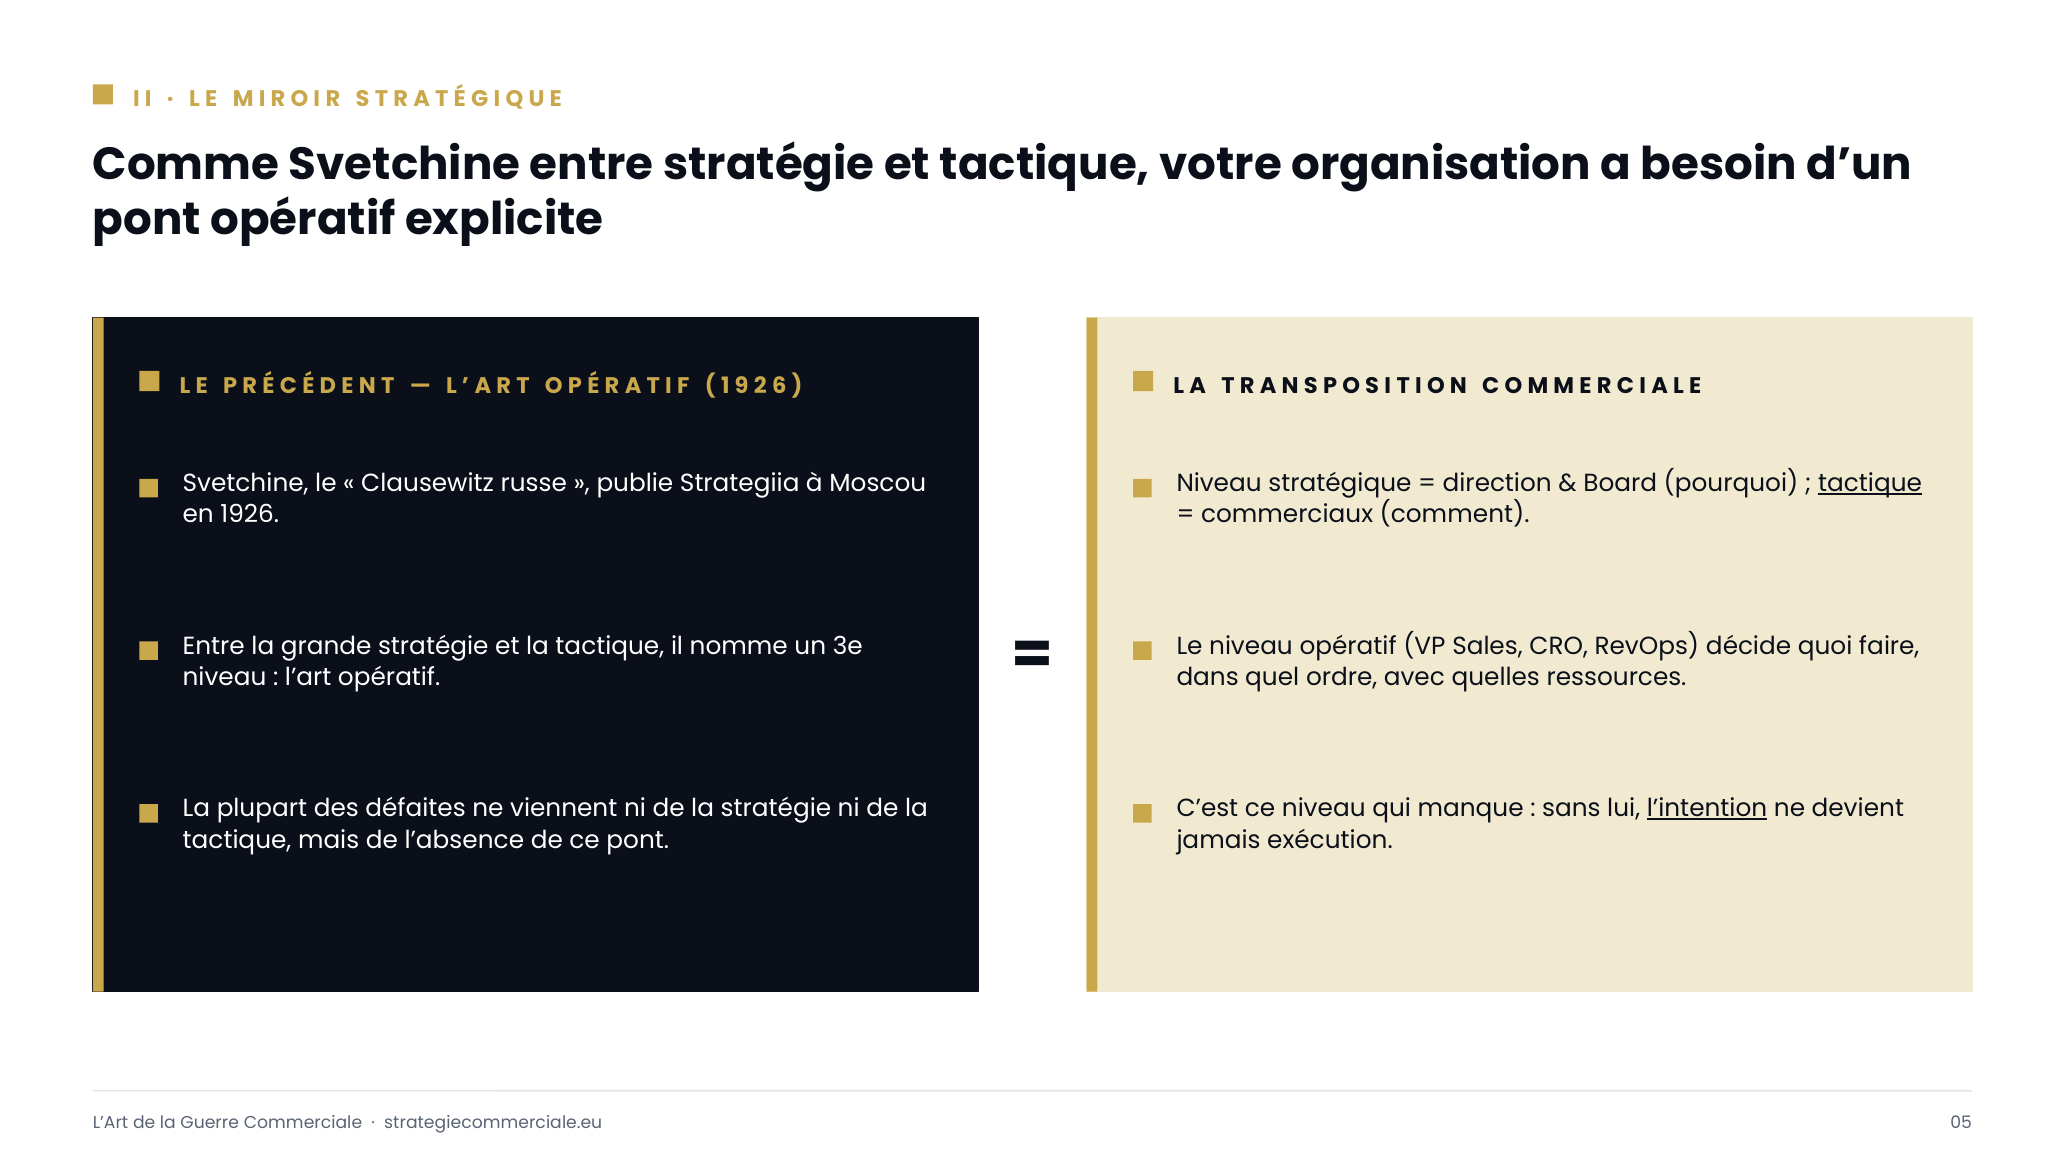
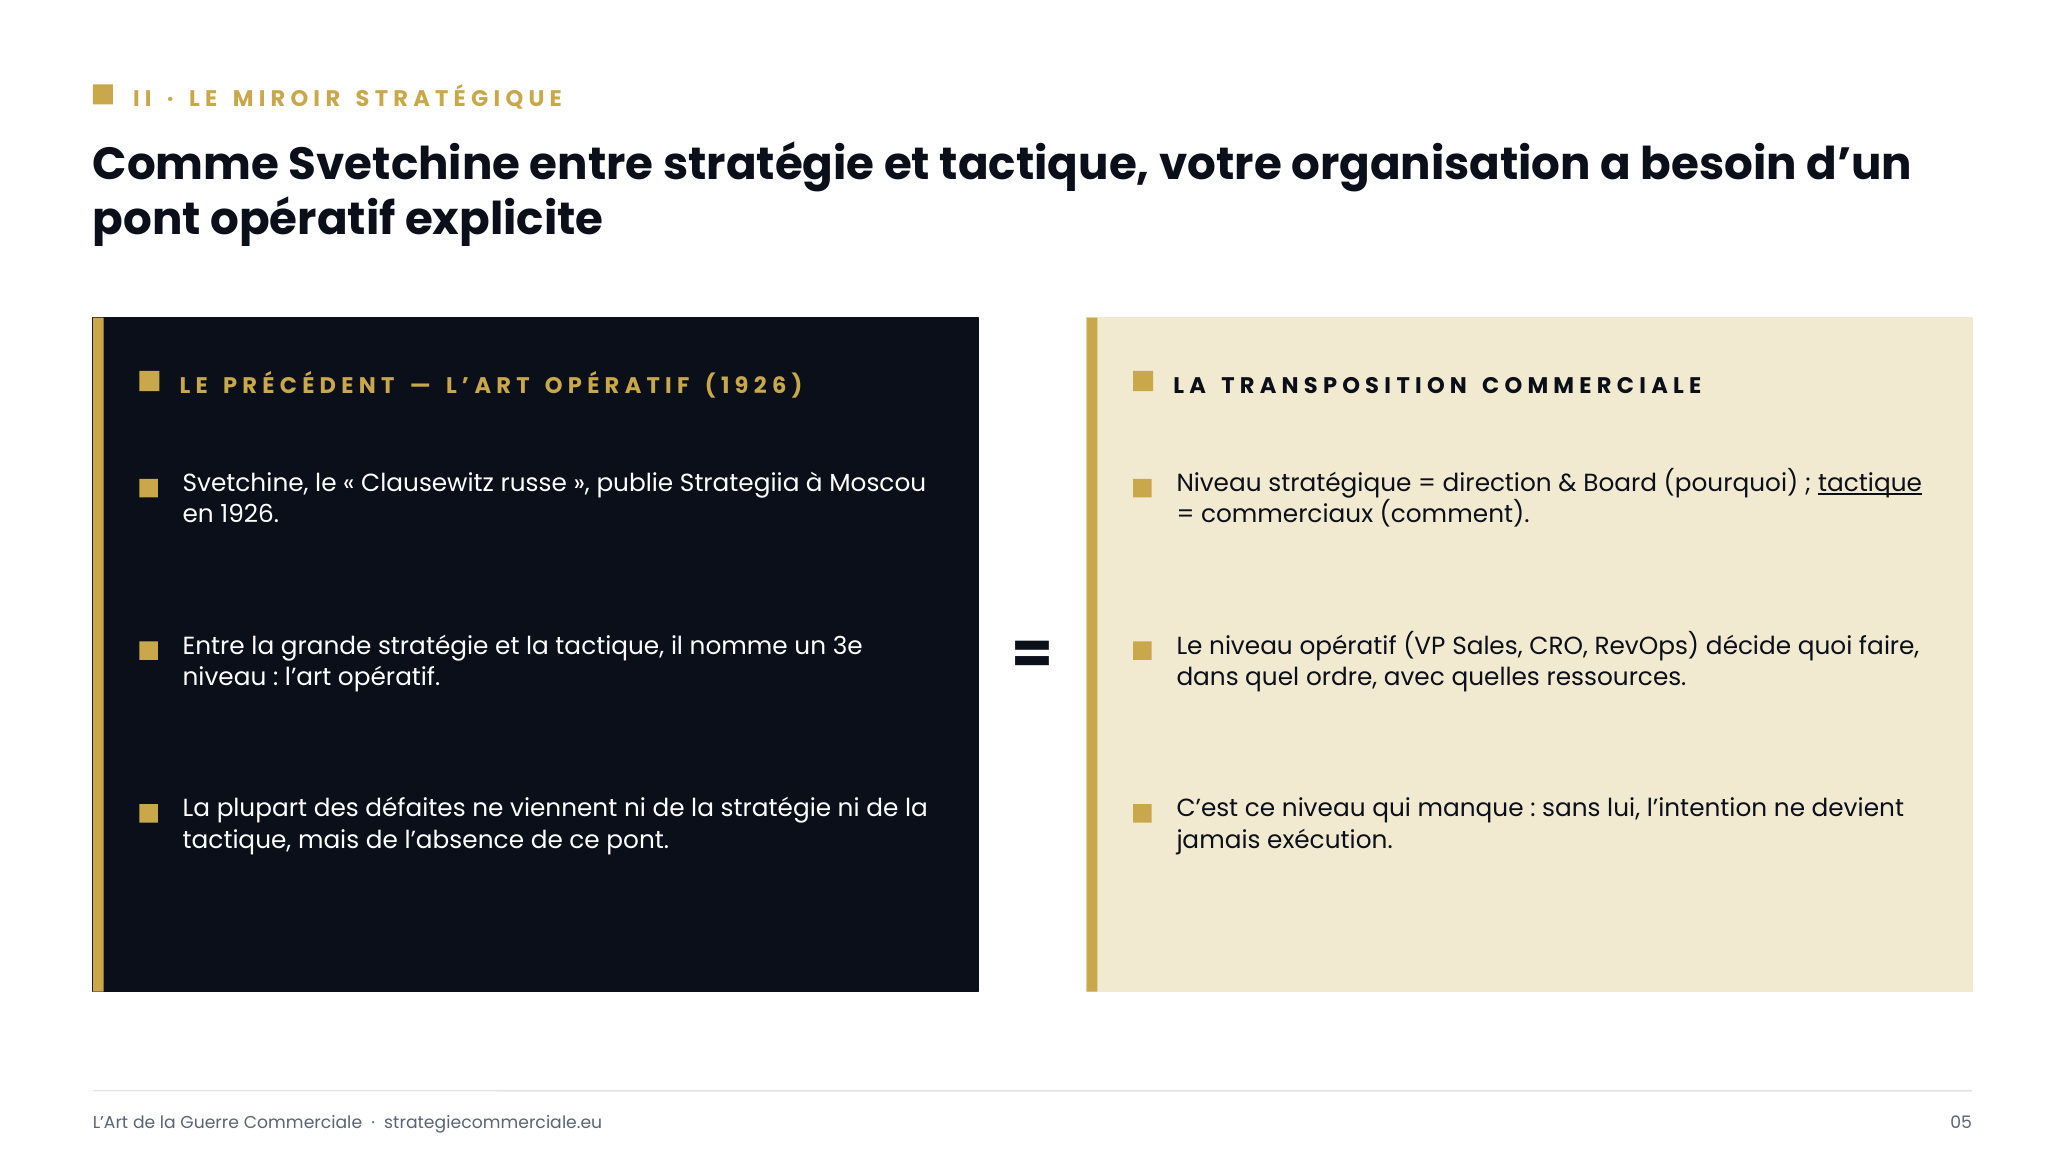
l’intention underline: present -> none (1707, 808)
